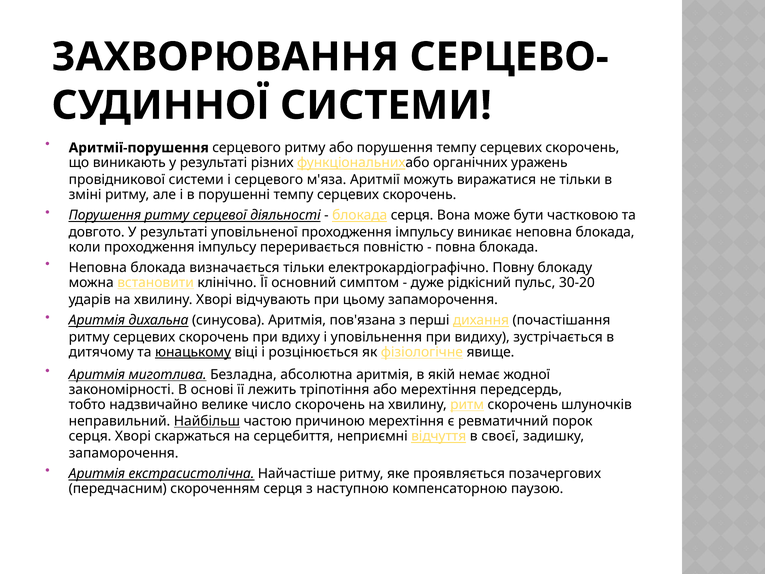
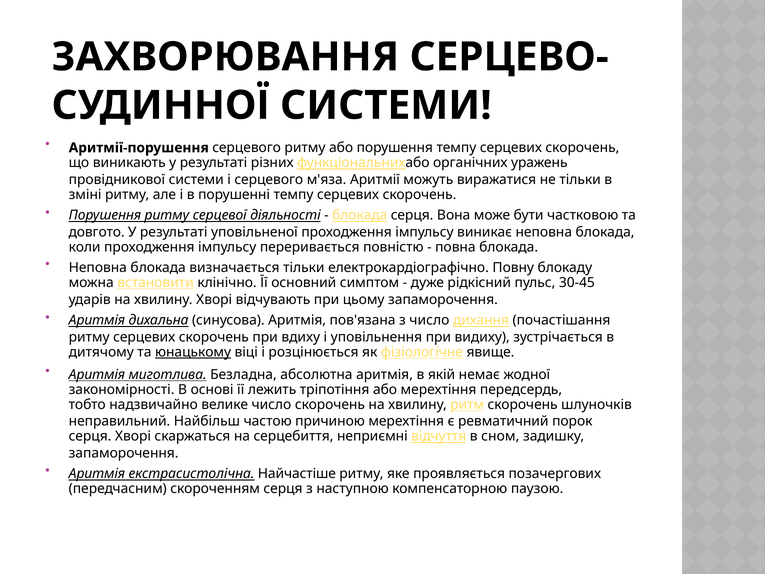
30-20: 30-20 -> 30-45 (577, 282)
з перші: перші -> число (429, 320)
Найбільш underline: present -> none (207, 421)
своєї: своєї -> сном (500, 436)
